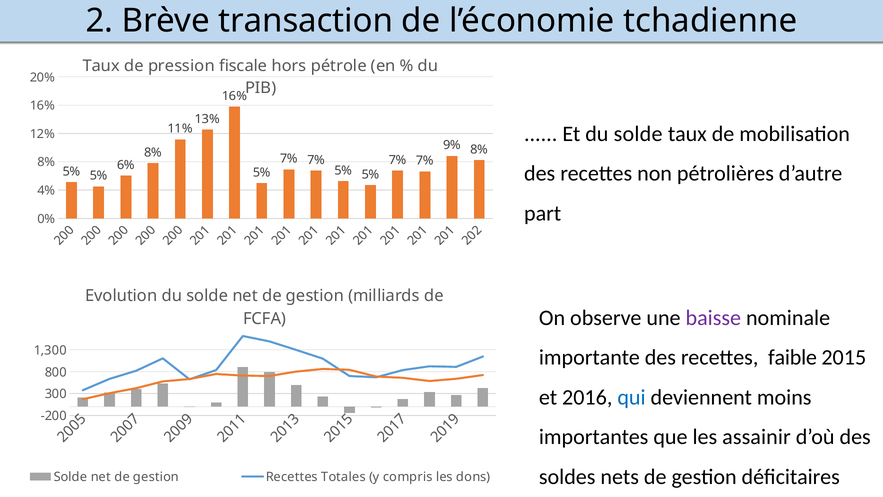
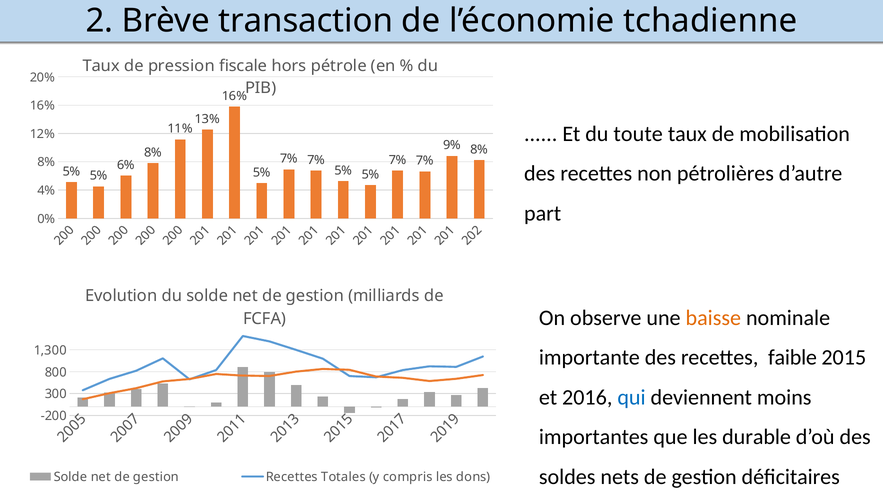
Et du solde: solde -> toute (638, 134)
baisse colour: purple -> orange (713, 318)
assainir: assainir -> durable (757, 437)
